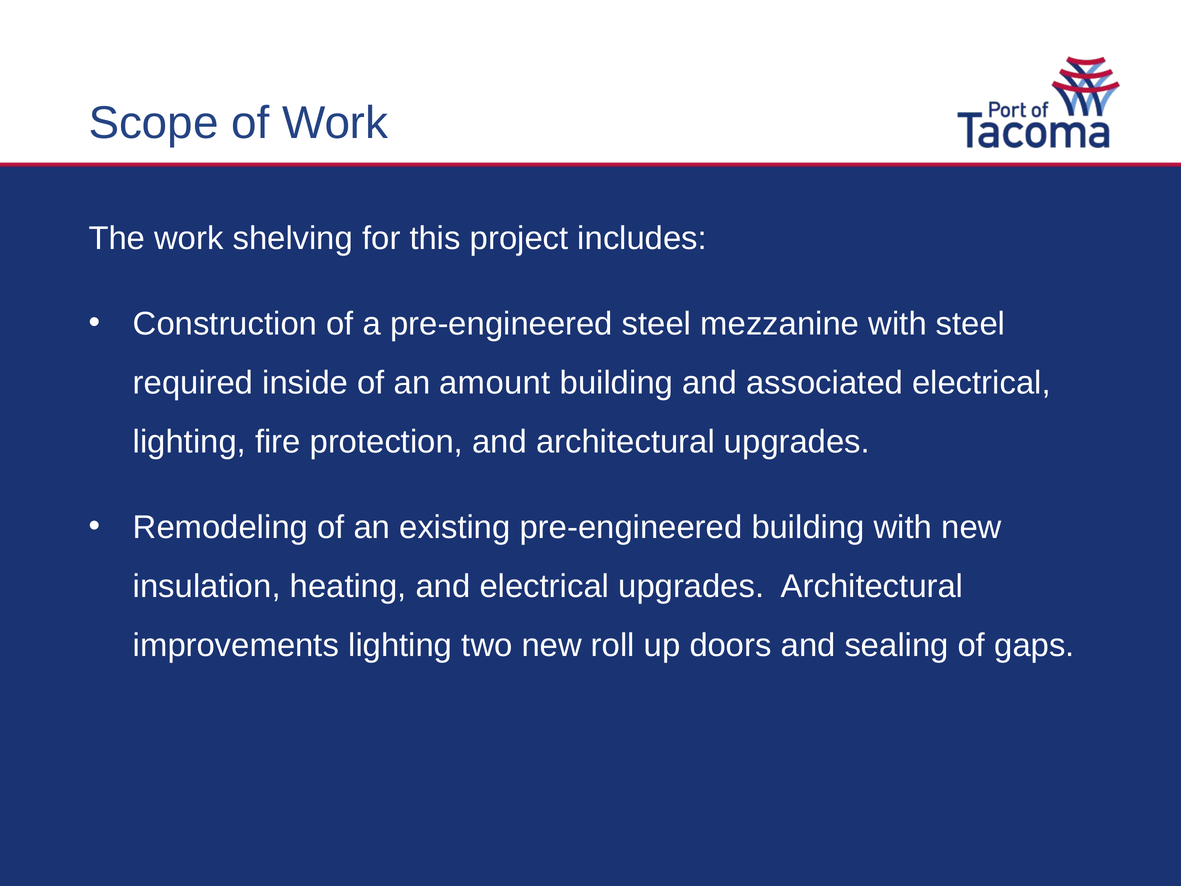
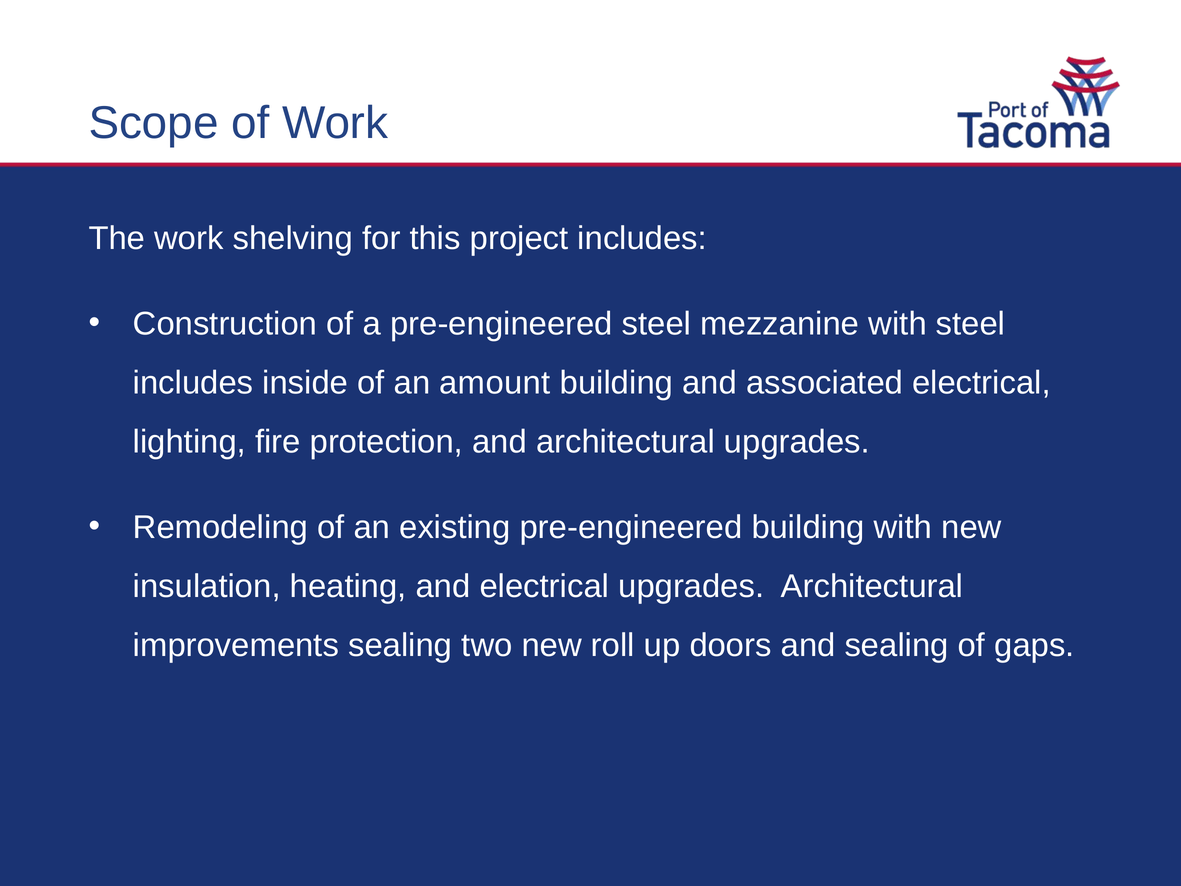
required: required -> includes (193, 383)
improvements lighting: lighting -> sealing (400, 645)
